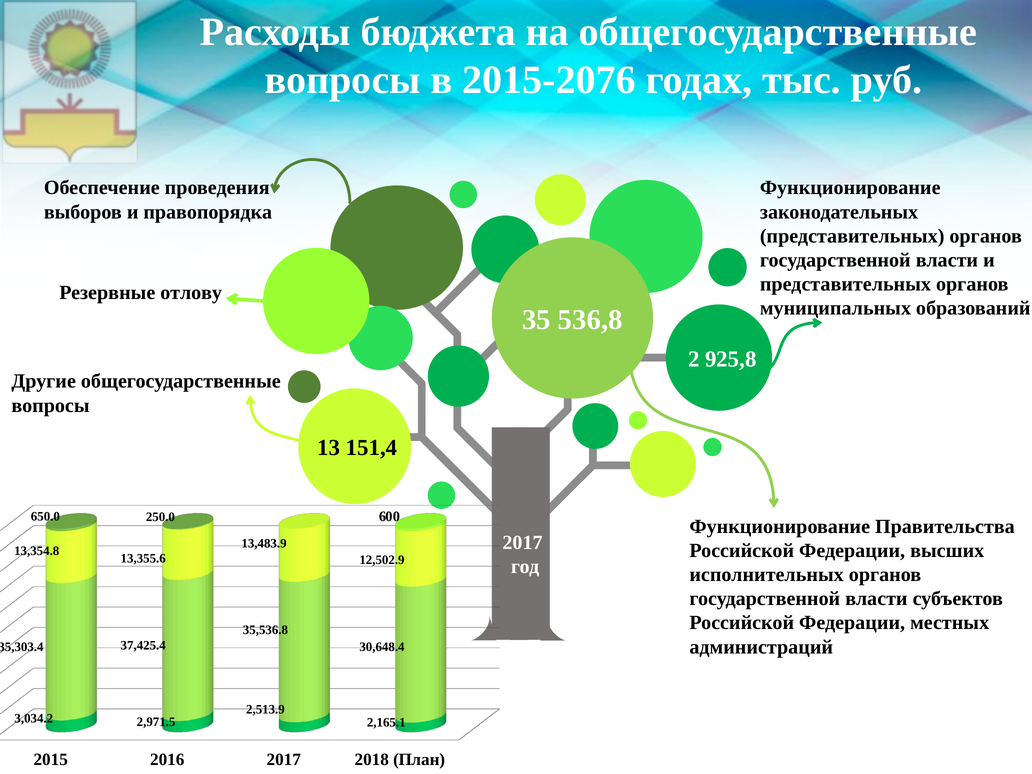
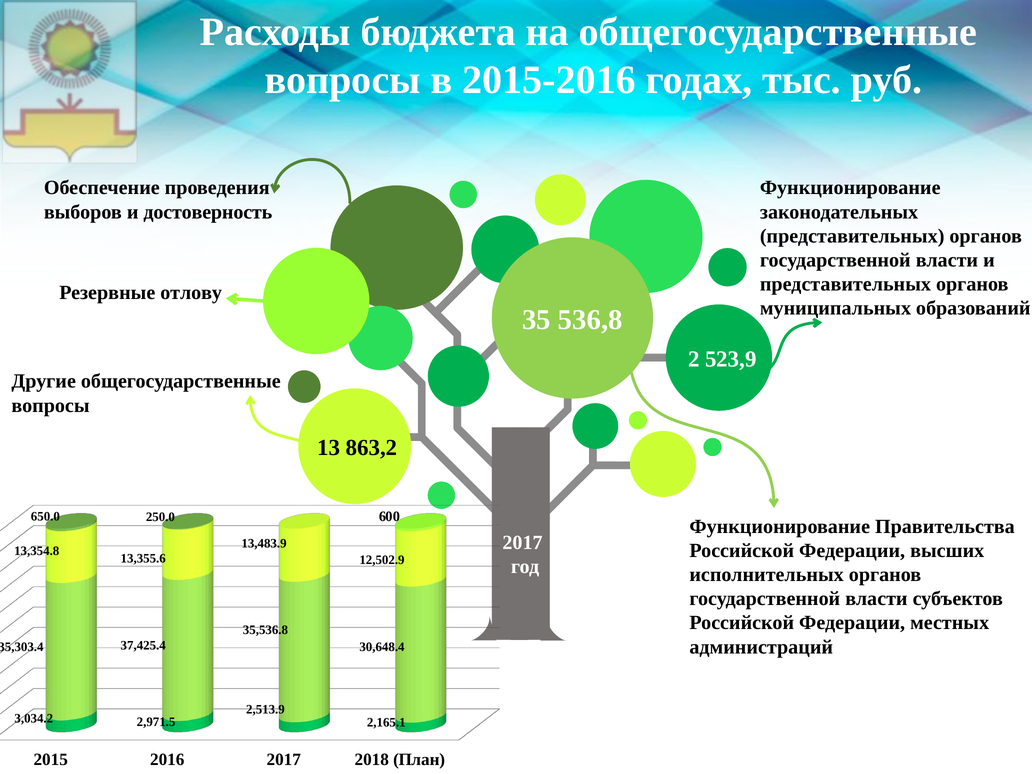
2015-2076: 2015-2076 -> 2015-2016 (549, 80)
правопорядка: правопорядка -> достоверность (208, 212)
925,8: 925,8 -> 523,9 (731, 359)
151,4: 151,4 -> 863,2 (371, 448)
